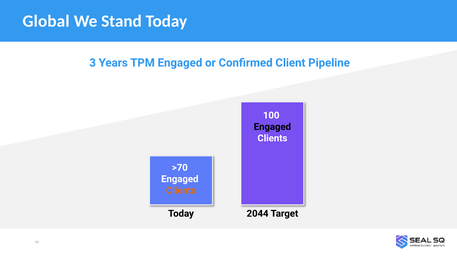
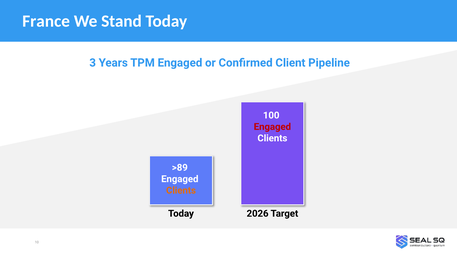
Global: Global -> France (46, 21)
Engaged colour: black -> red (272, 127)
>70: >70 -> >89 (180, 168)
2044: 2044 -> 2026 (258, 214)
